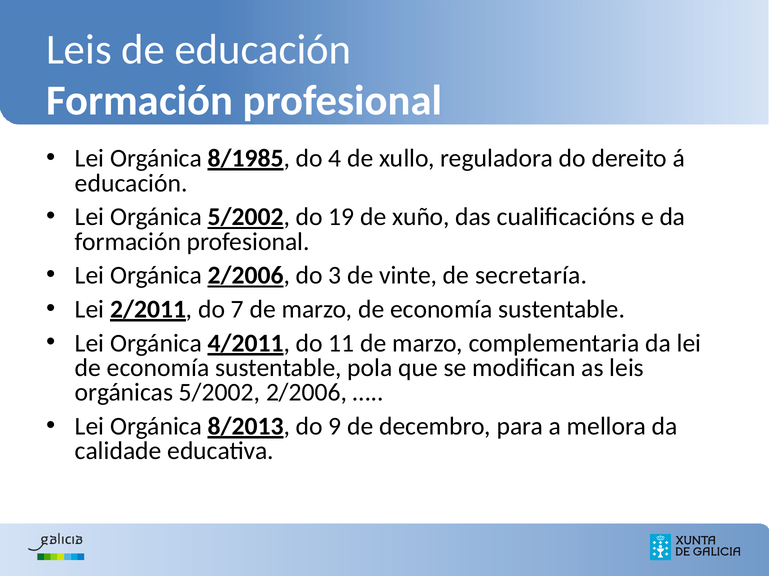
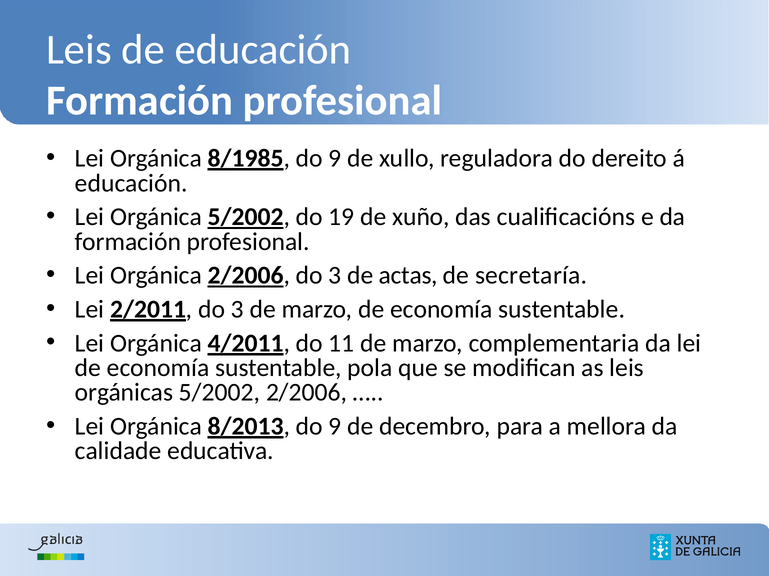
8/1985 do 4: 4 -> 9 (335, 159)
vinte: vinte -> actas (408, 276)
2/2011 do 7: 7 -> 3 (237, 310)
